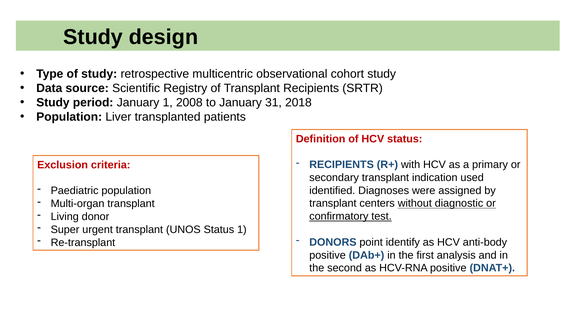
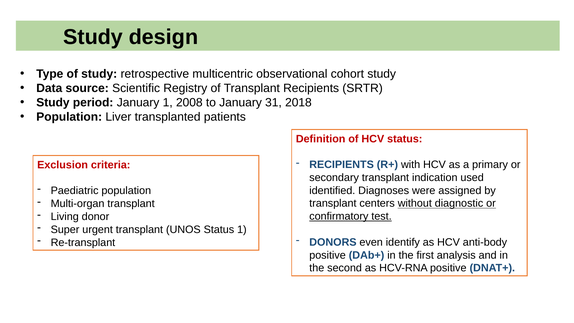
point: point -> even (371, 242)
